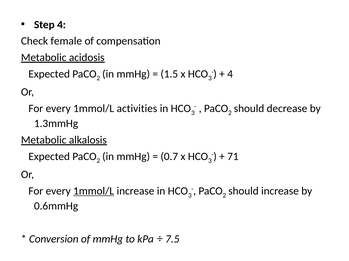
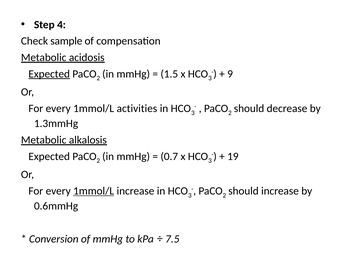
female: female -> sample (66, 41)
Expected underline: none -> present (49, 74)
4: 4 -> 9 (230, 74)
71: 71 -> 19 (233, 157)
